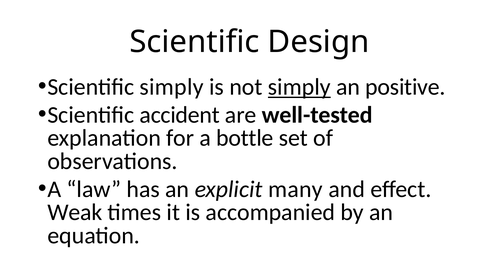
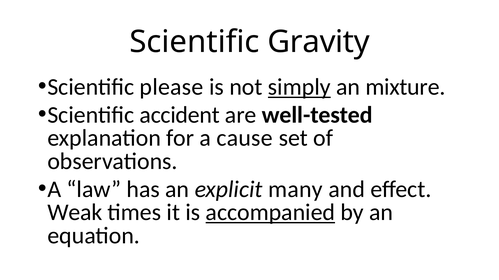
Design: Design -> Gravity (319, 42)
Scientific simply: simply -> please (172, 87)
positive: positive -> mixture (405, 87)
bottle: bottle -> cause (245, 138)
accompanied underline: none -> present (270, 213)
